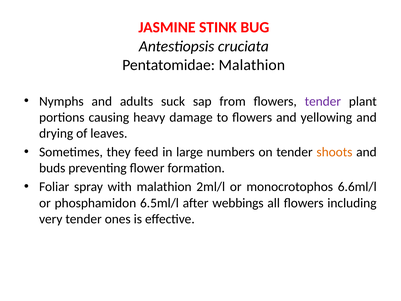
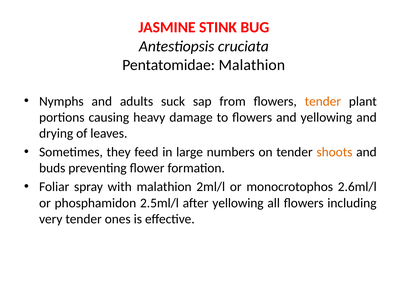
tender colour: purple -> orange (323, 101)
6.6ml/l: 6.6ml/l -> 2.6ml/l (357, 187)
6.5ml/l: 6.5ml/l -> 2.5ml/l (159, 203)
after webbings: webbings -> yellowing (238, 203)
